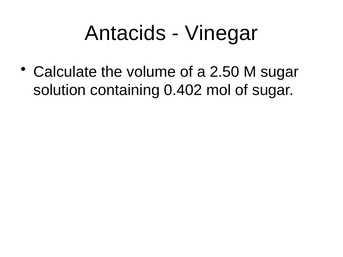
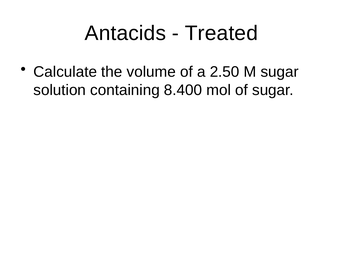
Vinegar: Vinegar -> Treated (221, 33)
0.402: 0.402 -> 8.400 (183, 90)
